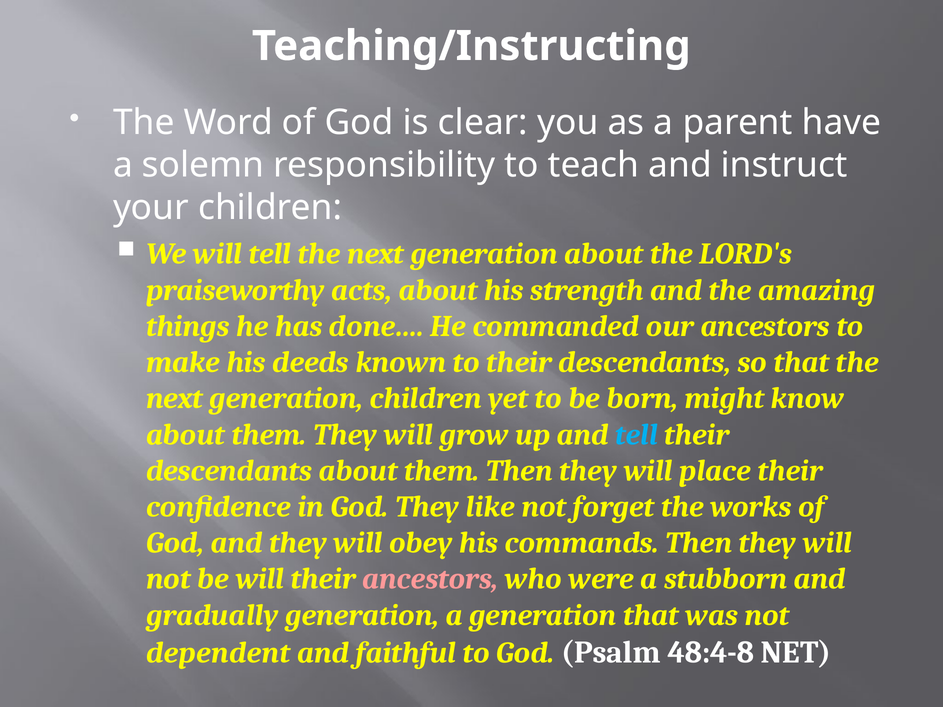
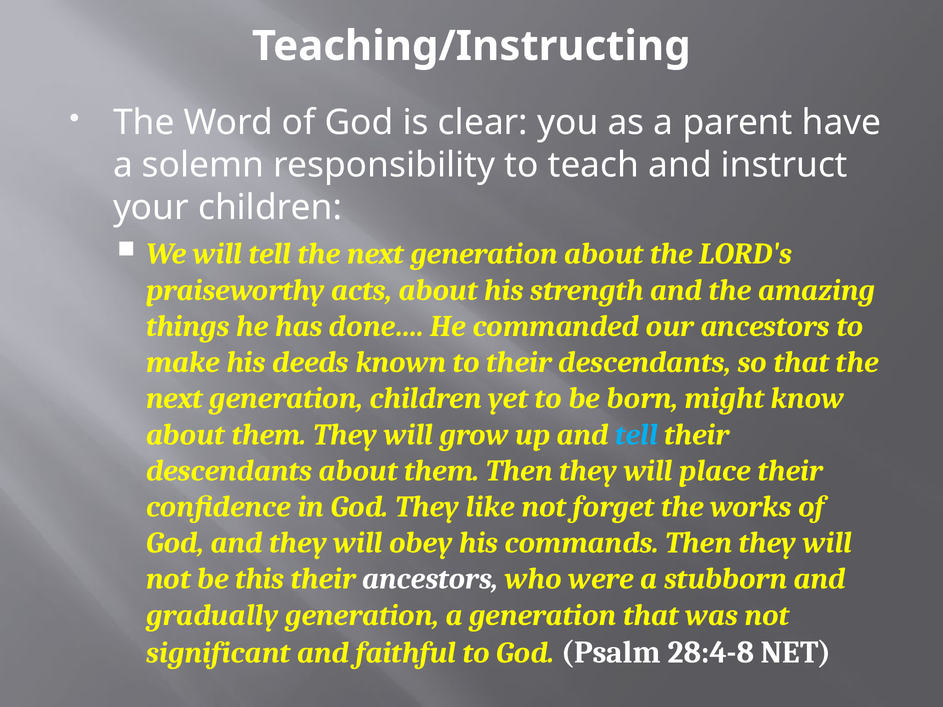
be will: will -> this (260, 579)
ancestors colour: pink -> white (430, 579)
dependent: dependent -> significant (218, 653)
48:4-8: 48:4-8 -> 28:4-8 (711, 652)
